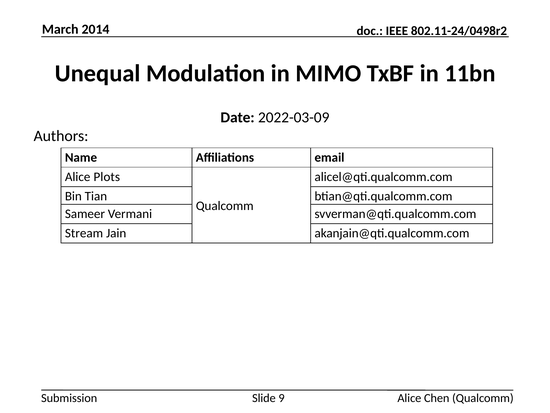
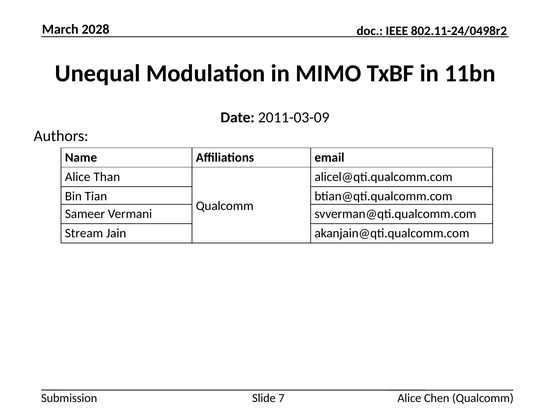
2014: 2014 -> 2028 (96, 29)
2022-03-09: 2022-03-09 -> 2011-03-09 (294, 117)
Plots: Plots -> Than (107, 177)
9: 9 -> 7 (282, 398)
